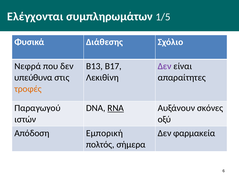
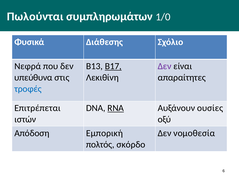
Ελέγχονται: Ελέγχονται -> Πωλούνται (35, 16)
1/5: 1/5 -> 1/0 (163, 17)
Β17 underline: none -> present (113, 66)
τροφές colour: orange -> blue (28, 89)
Παραγωγού: Παραγωγού -> Επιτρέπεται (37, 108)
σκόνες: σκόνες -> ουσίες (210, 108)
φαρμακεία: φαρμακεία -> νομοθεσία (194, 133)
σήμερα: σήμερα -> σκόρδο (131, 145)
